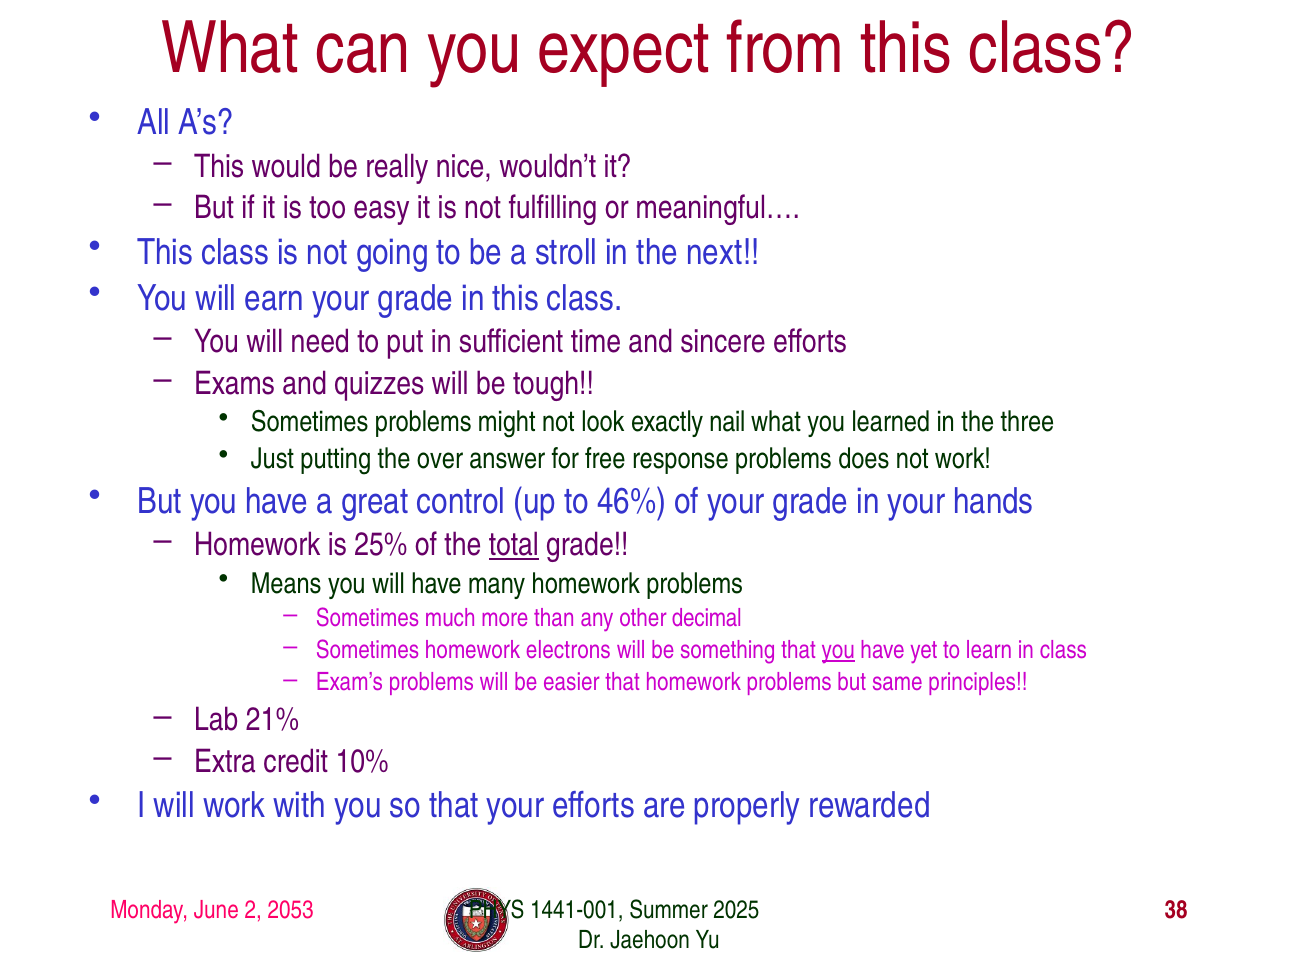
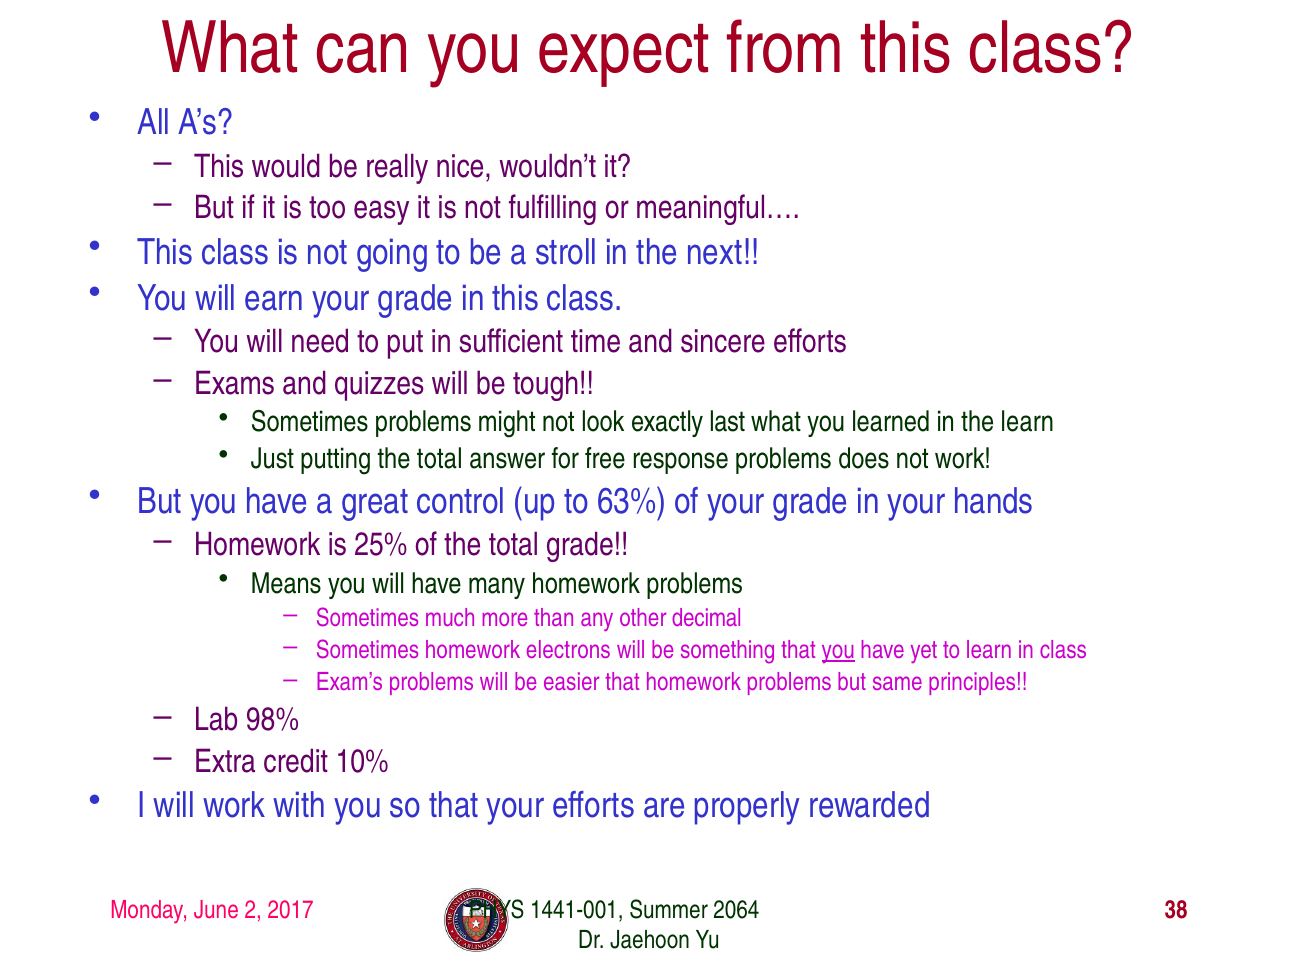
nail: nail -> last (727, 422)
the three: three -> learn (1027, 422)
putting the over: over -> total (440, 459)
46%: 46% -> 63% (632, 502)
total underline: present -> none (514, 545)
21%: 21% -> 98% (273, 721)
2053: 2053 -> 2017 (291, 910)
2025: 2025 -> 2064 (736, 910)
